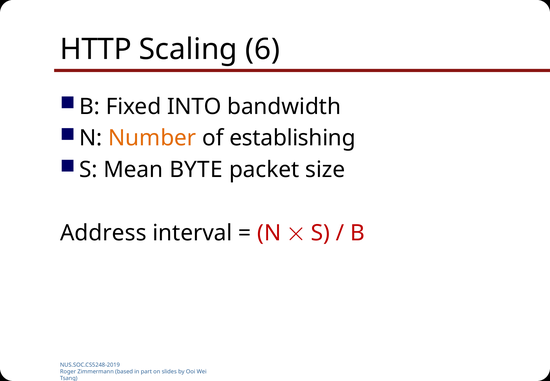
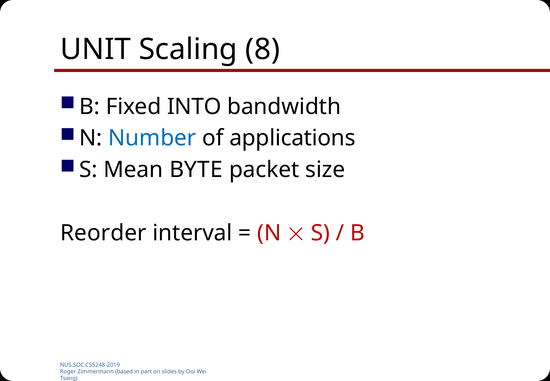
HTTP: HTTP -> UNIT (95, 49)
6: 6 -> 8 (263, 49)
Number colour: orange -> blue (152, 138)
establishing: establishing -> applications (293, 138)
Address: Address -> Reorder (103, 233)
